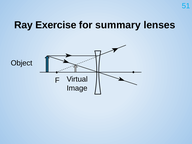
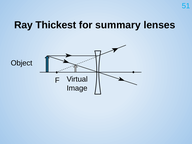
Exercise: Exercise -> Thickest (56, 25)
